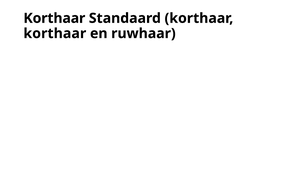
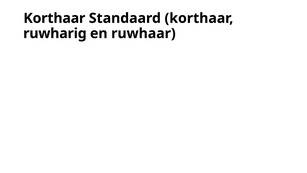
korthaar: korthaar -> ruwharig (55, 33)
